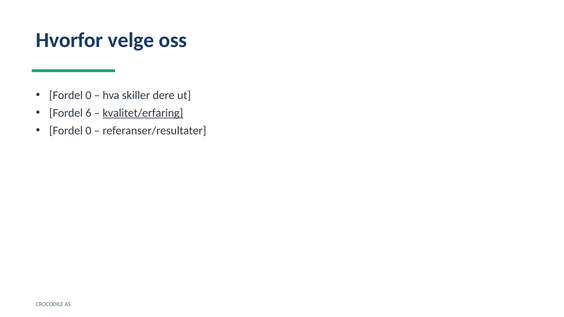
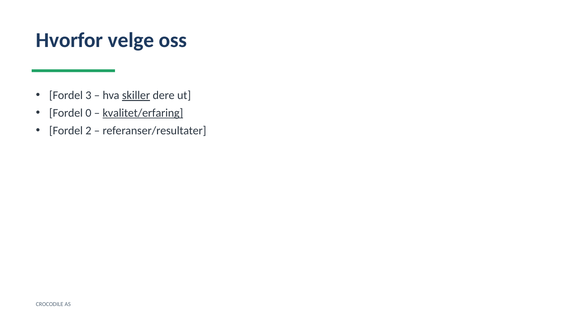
0: 0 -> 3 (88, 96)
skiller underline: none -> present (136, 96)
6: 6 -> 0 (88, 113)
0: 0 -> 2 (88, 131)
